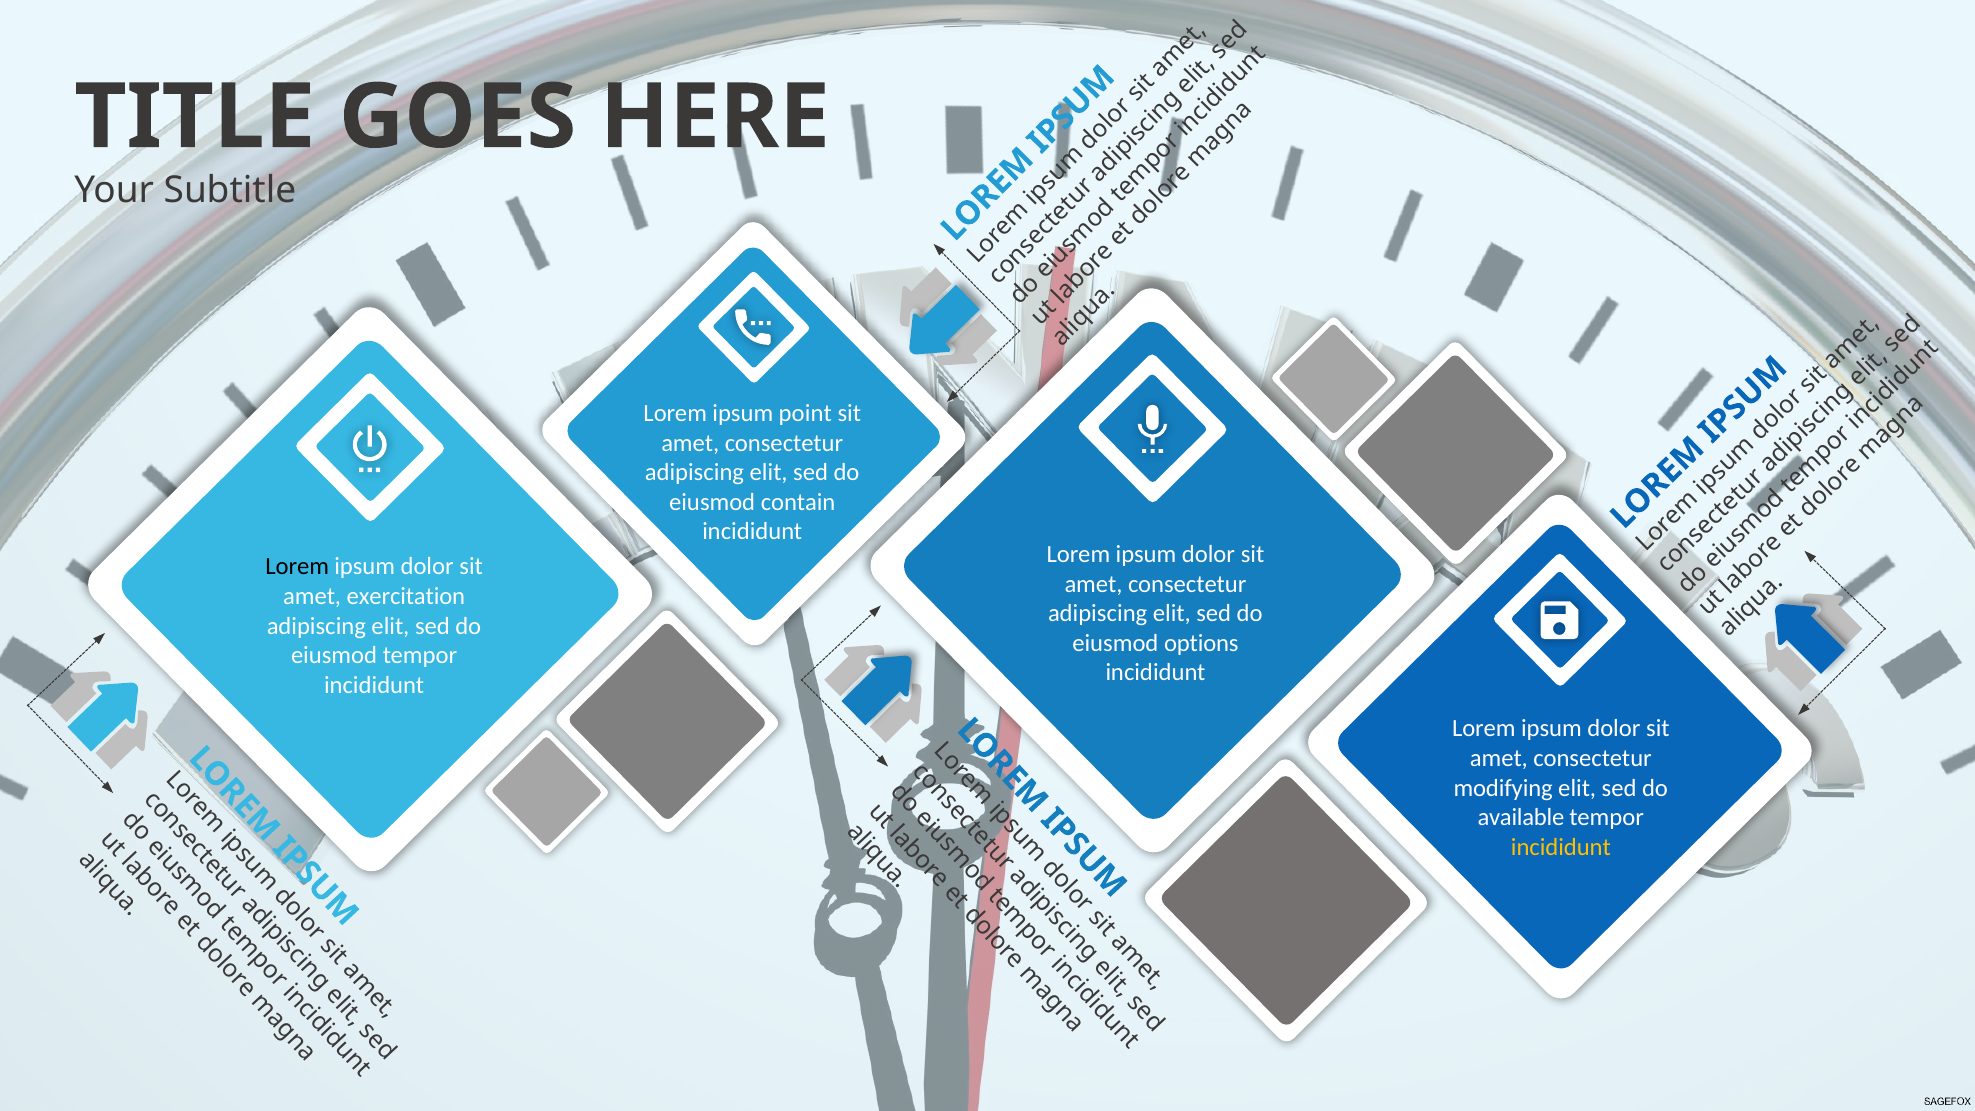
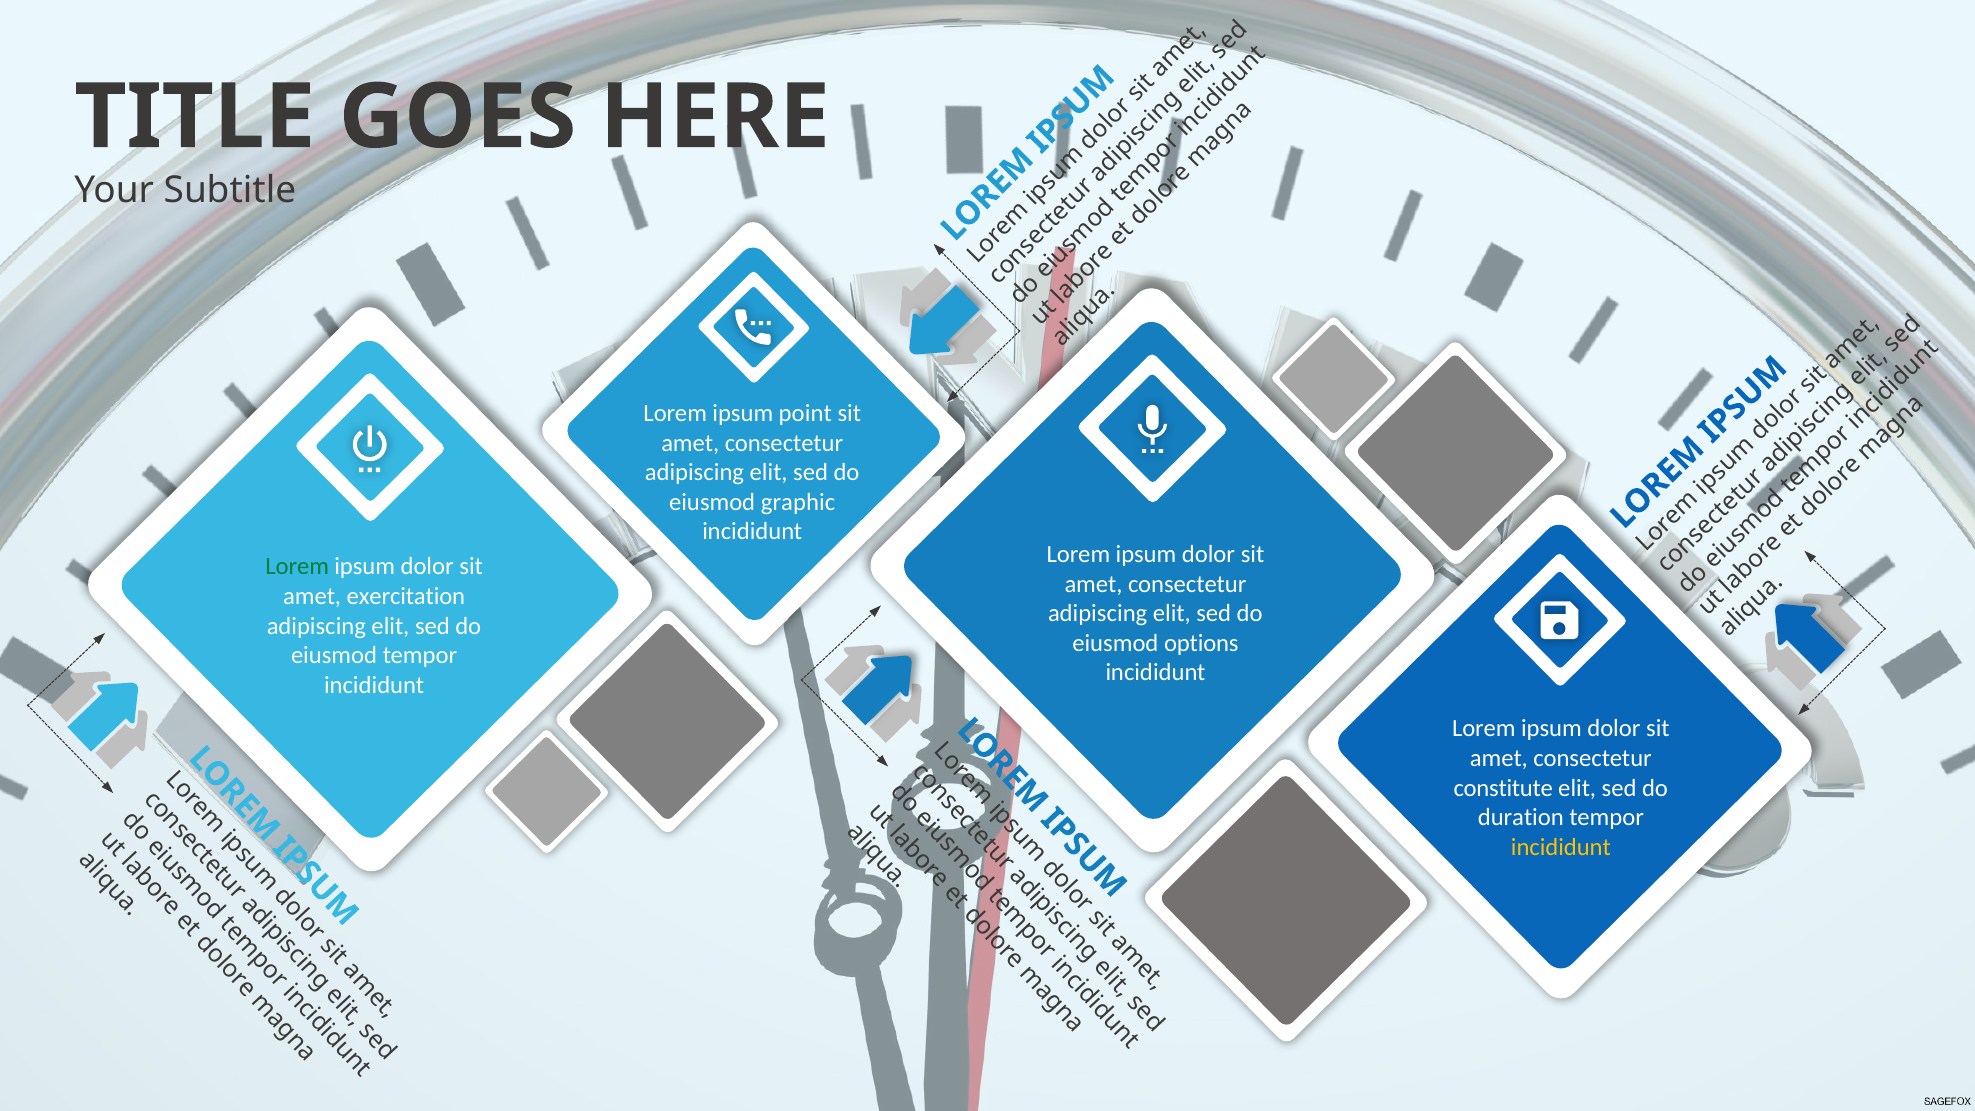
contain: contain -> graphic (798, 502)
Lorem colour: black -> green (297, 567)
modifying: modifying -> constitute (1503, 788)
available: available -> duration (1521, 817)
